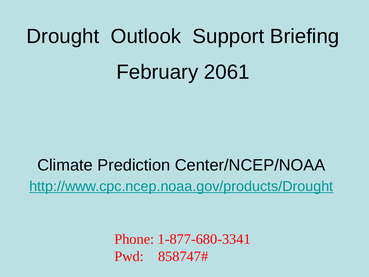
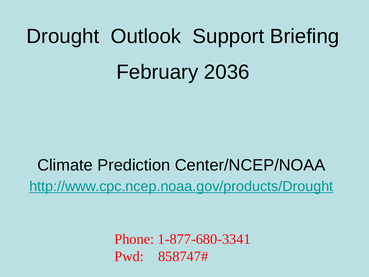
2061: 2061 -> 2036 (227, 72)
